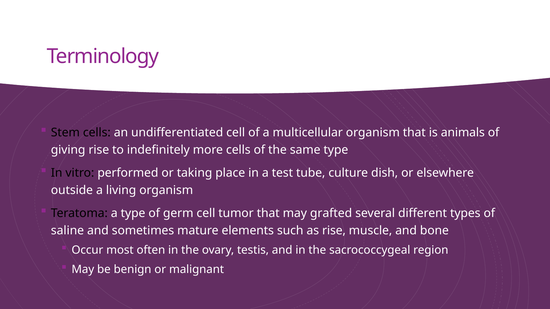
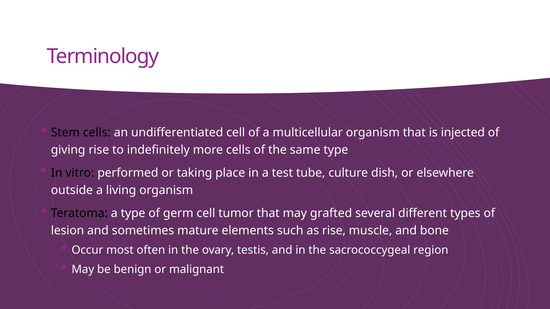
animals: animals -> injected (463, 133)
saline: saline -> lesion (67, 231)
